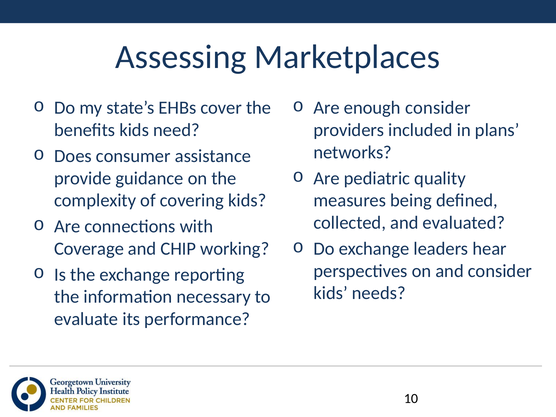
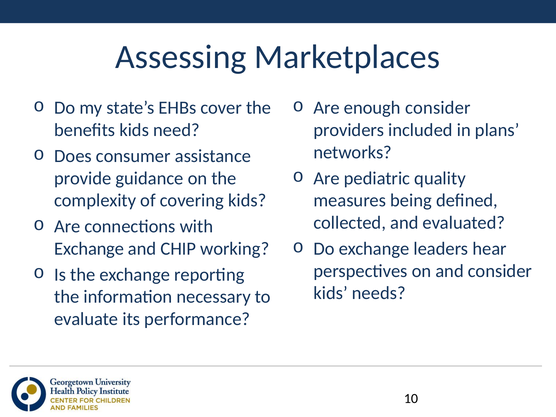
Coverage: Coverage -> Exchange (89, 249)
